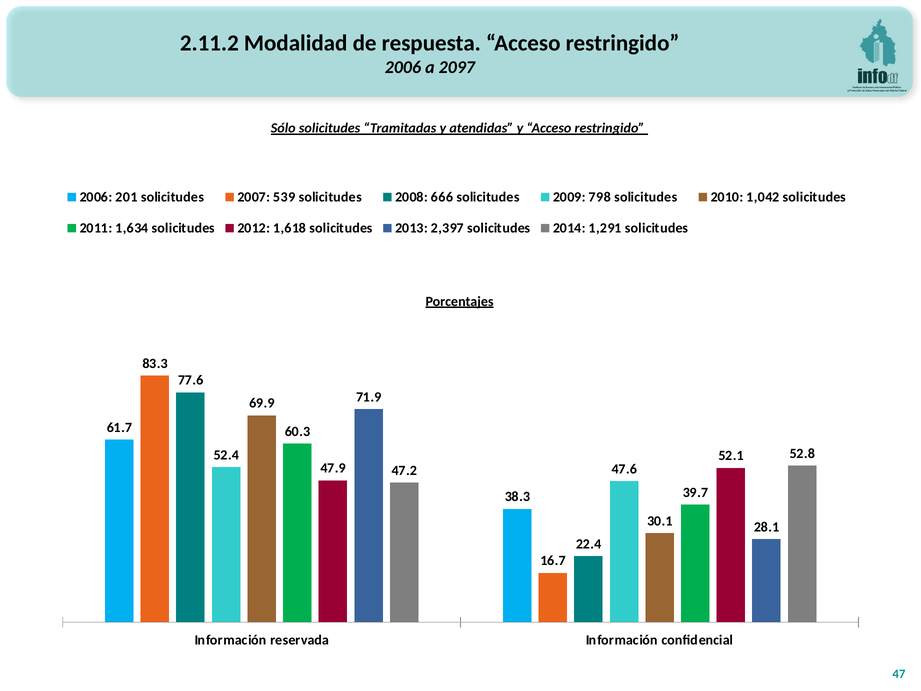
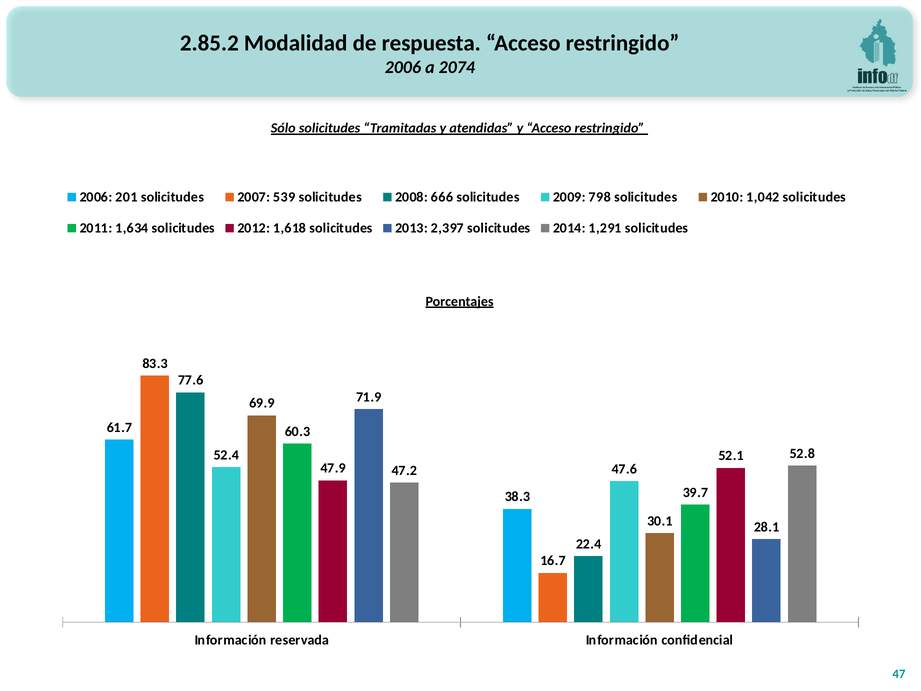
2.11.2: 2.11.2 -> 2.85.2 (209, 43)
2097: 2097 -> 2074 (457, 67)
